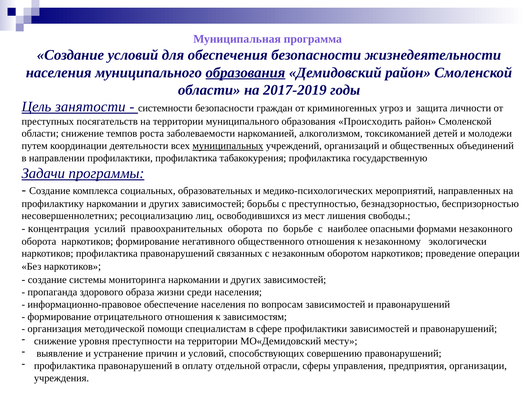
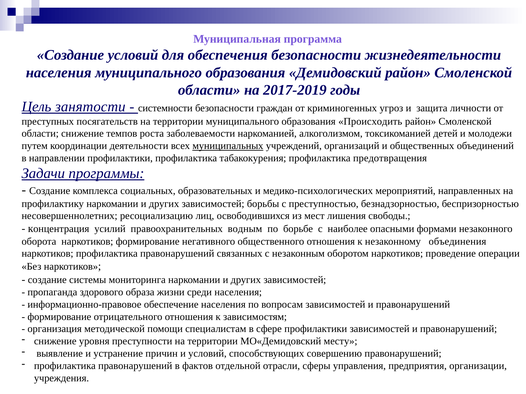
образования underline: present -> none (245, 73)
государственную: государственную -> предотвращения (390, 158)
правоохранительных оборота: оборота -> водным (245, 229)
экологически: экологически -> объединения (457, 242)
оплату: оплату -> фактов (198, 366)
